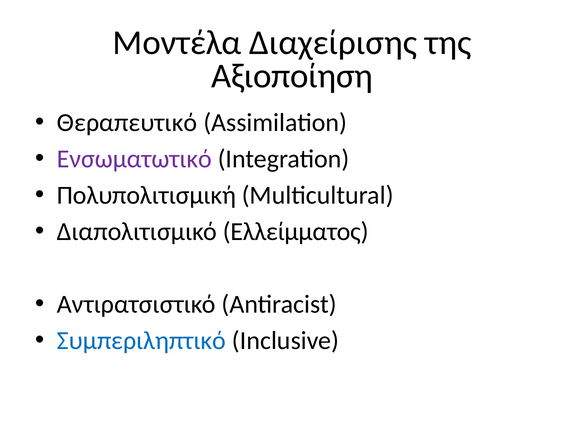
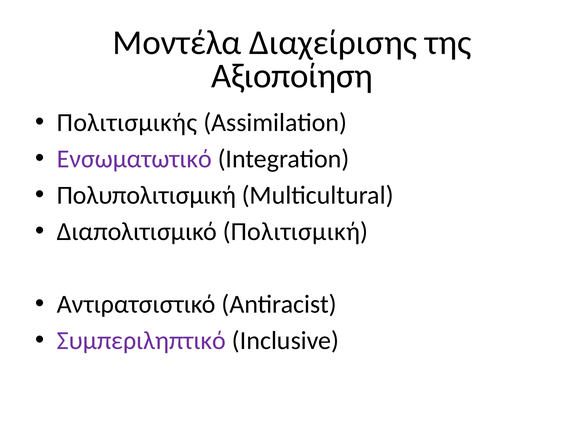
Θεραπευτικό: Θεραπευτικό -> Πολιτισμικής (127, 123)
Ελλείμματος: Ελλείμματος -> Πολιτισμική (295, 232)
Συμπεριληπτικό colour: blue -> purple (141, 341)
